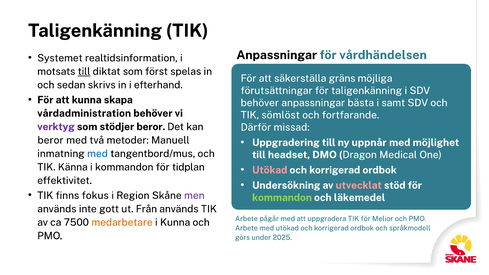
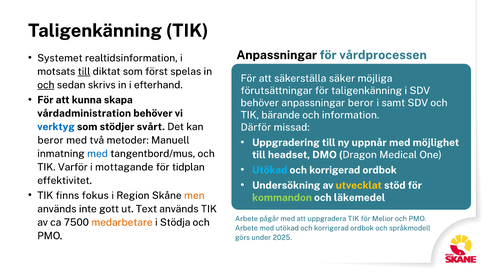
vårdhändelsen: vårdhändelsen -> vårdprocessen (383, 55)
gräns: gräns -> säker (342, 78)
och underline: none -> present (46, 85)
anpassningar bästa: bästa -> beror (361, 103)
sömlöst: sömlöst -> bärande (281, 115)
fortfarande: fortfarande -> information (351, 115)
verktyg colour: purple -> blue (56, 127)
stödjer beror: beror -> svårt (151, 127)
Känna: Känna -> Varför (73, 167)
i kommandon: kommandon -> mottagande (124, 167)
Utökad colour: pink -> light blue (270, 170)
utvecklat colour: pink -> yellow (359, 185)
men colour: purple -> orange (194, 196)
Från: Från -> Text (146, 209)
i Kunna: Kunna -> Stödja (175, 222)
